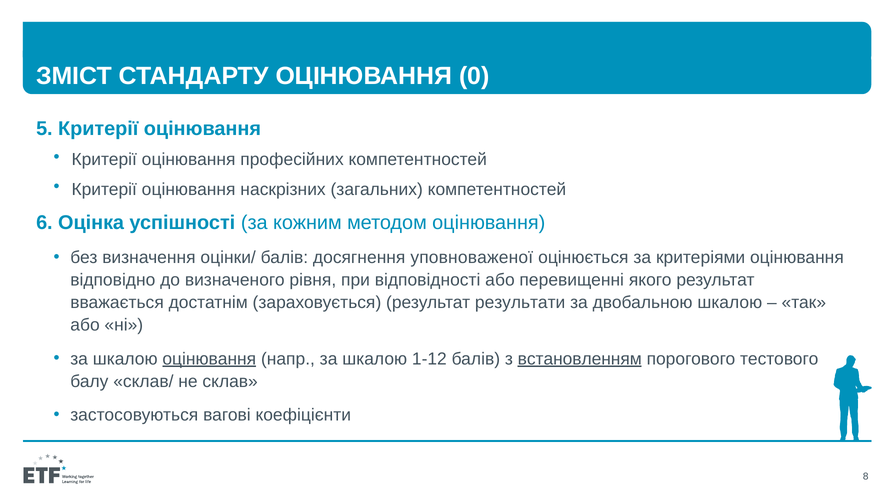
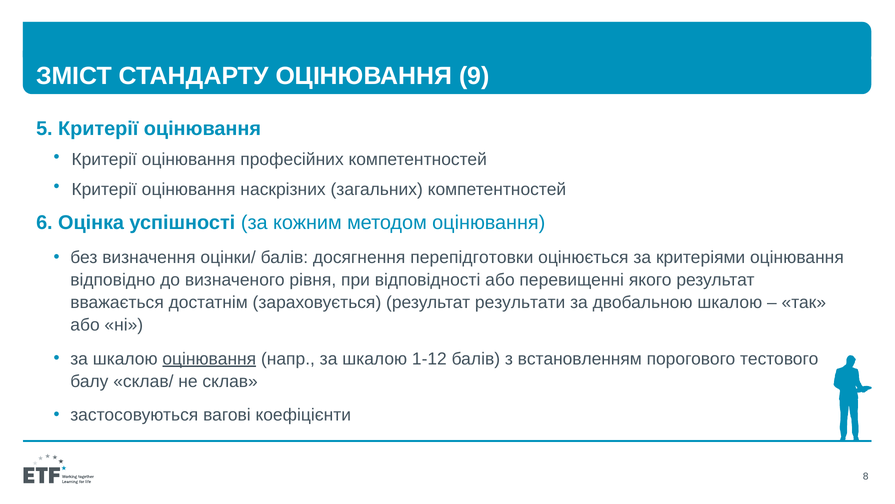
0: 0 -> 9 (474, 76)
уповноваженої: уповноваженої -> перепідготовки (472, 257)
встановленням underline: present -> none (580, 358)
